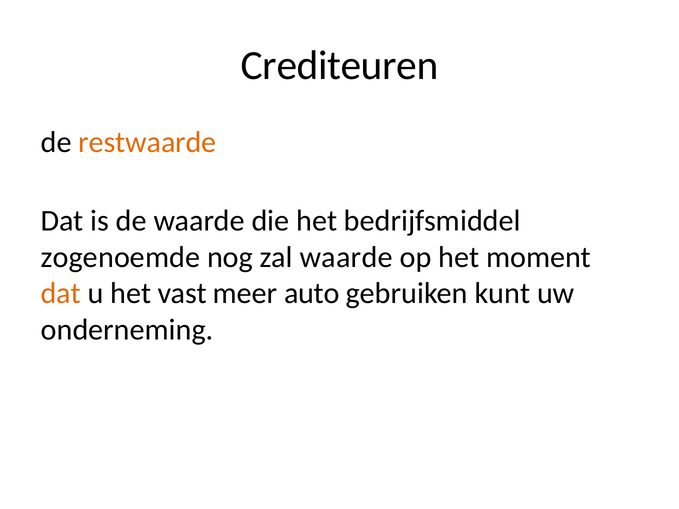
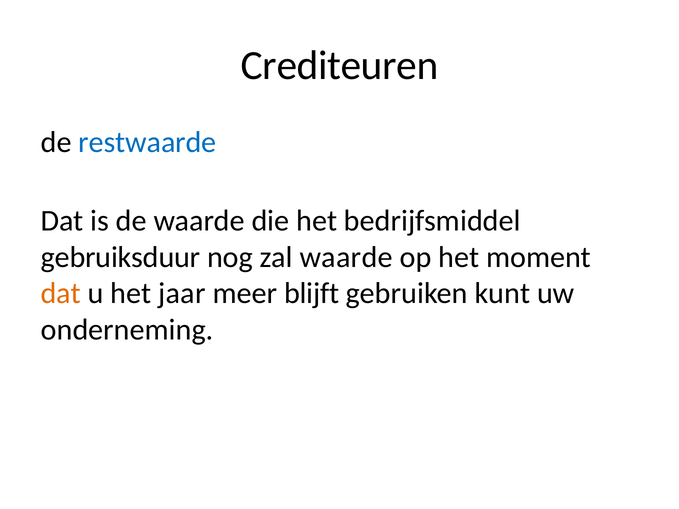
restwaarde colour: orange -> blue (147, 142)
zogenoemde: zogenoemde -> gebruiksduur (121, 257)
vast: vast -> jaar (182, 294)
auto: auto -> blijft (312, 294)
